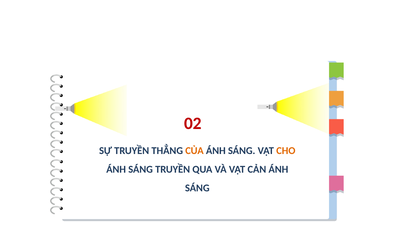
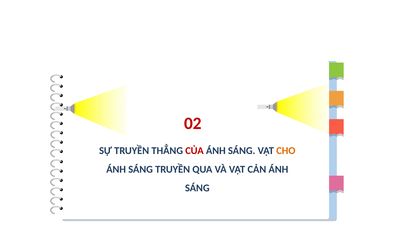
CỦA colour: orange -> red (194, 151)
